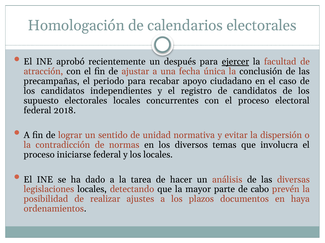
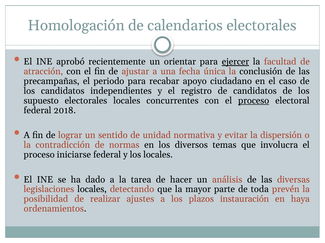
después: después -> orientar (180, 62)
proceso underline: none -> present (254, 101)
cabo: cabo -> toda (260, 190)
documentos: documentos -> instauración (245, 200)
